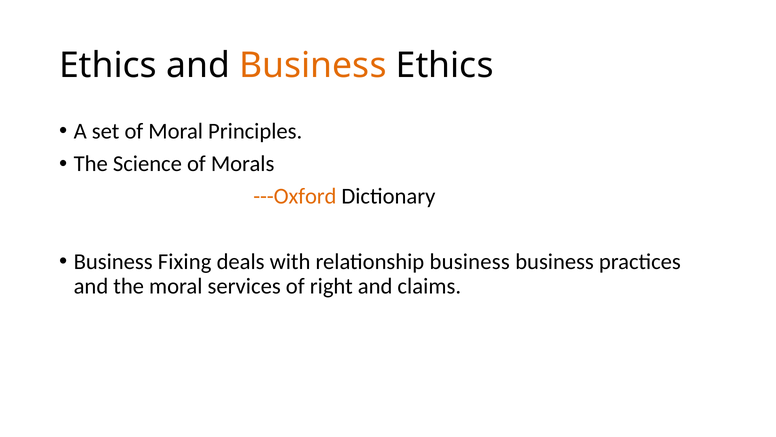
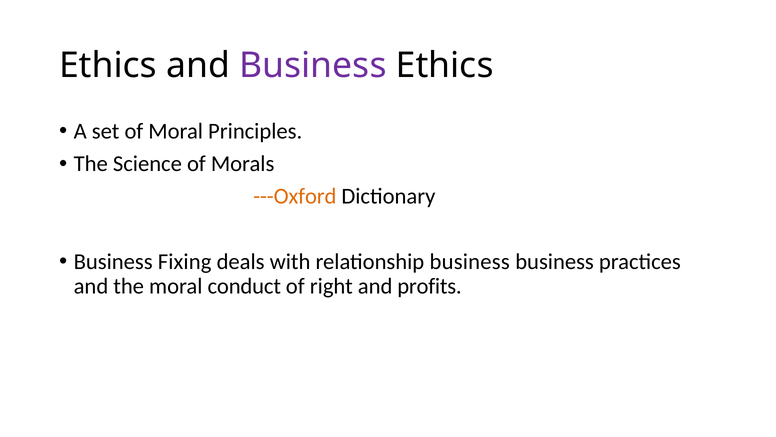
Business colour: orange -> purple (313, 65)
services: services -> conduct (244, 286)
claims: claims -> profits (429, 286)
